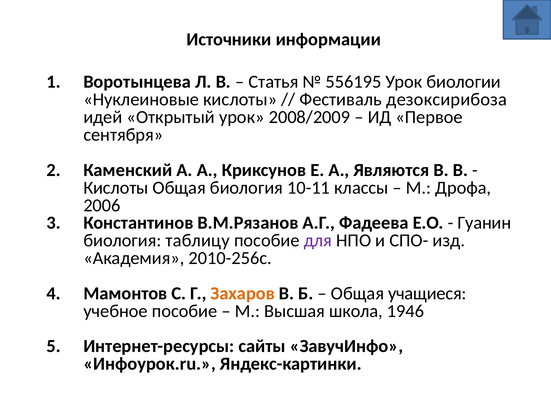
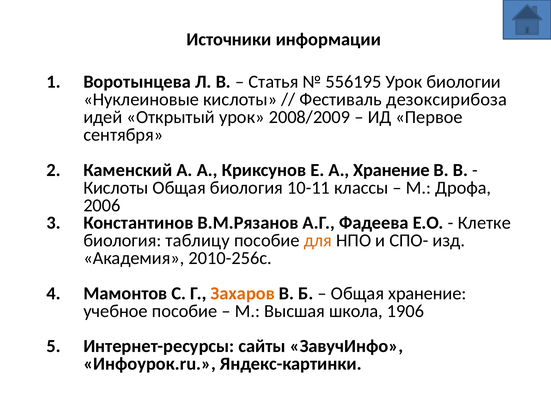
А Являются: Являются -> Хранение (391, 170)
Гуанин: Гуанин -> Клетке (484, 223)
для colour: purple -> orange (318, 241)
Общая учащиеся: учащиеся -> хранение (427, 294)
1946: 1946 -> 1906 (406, 311)
